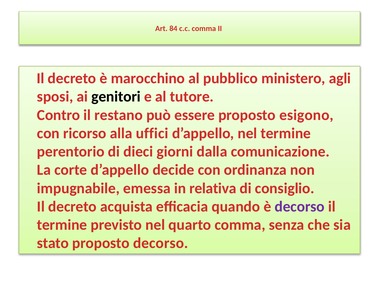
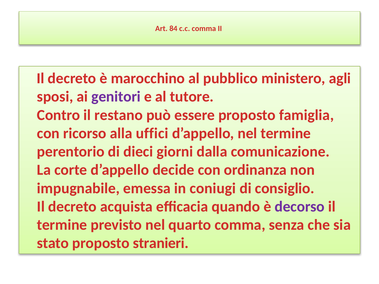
genitori colour: black -> purple (116, 97)
esigono: esigono -> famiglia (306, 115)
relativa: relativa -> coniugi (213, 188)
proposto decorso: decorso -> stranieri (161, 243)
